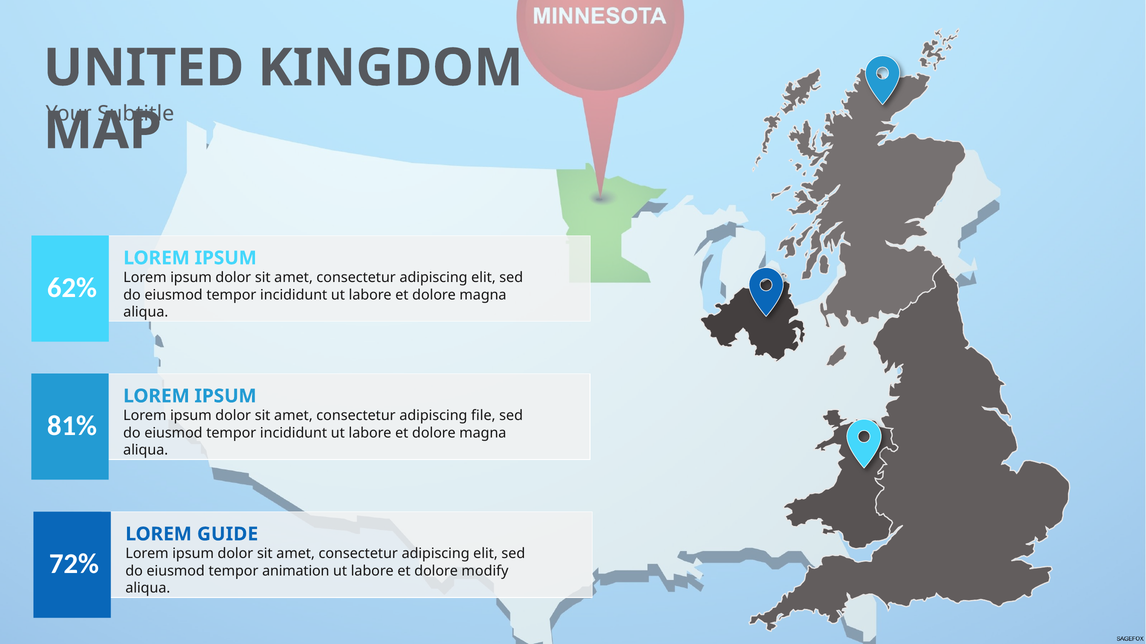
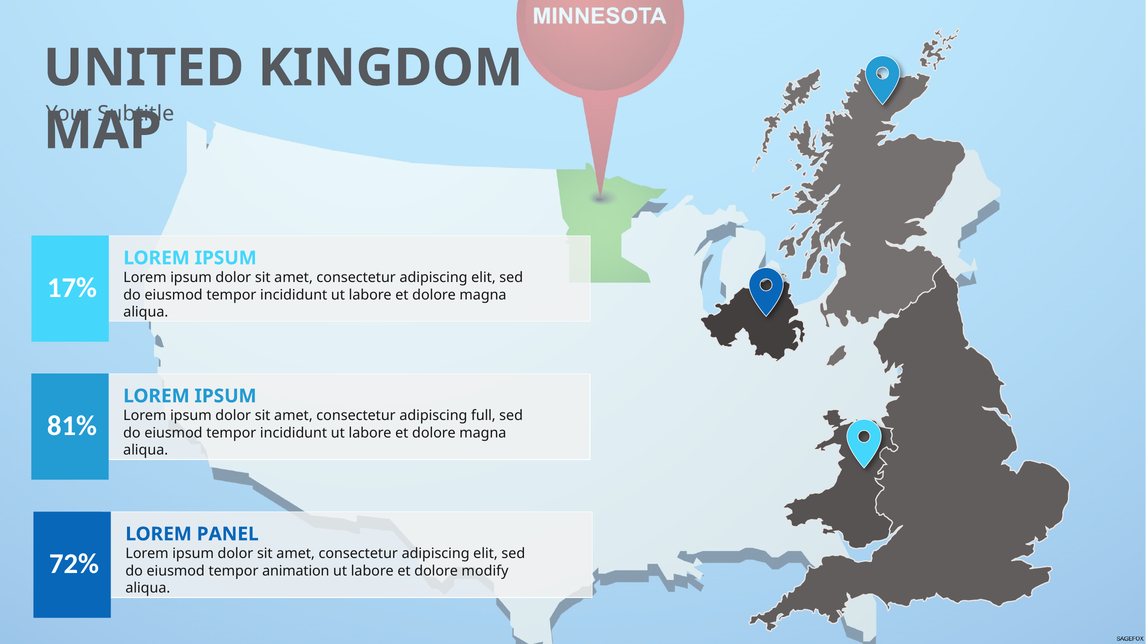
62%: 62% -> 17% (72, 288)
file: file -> full (483, 416)
GUIDE: GUIDE -> PANEL (228, 535)
